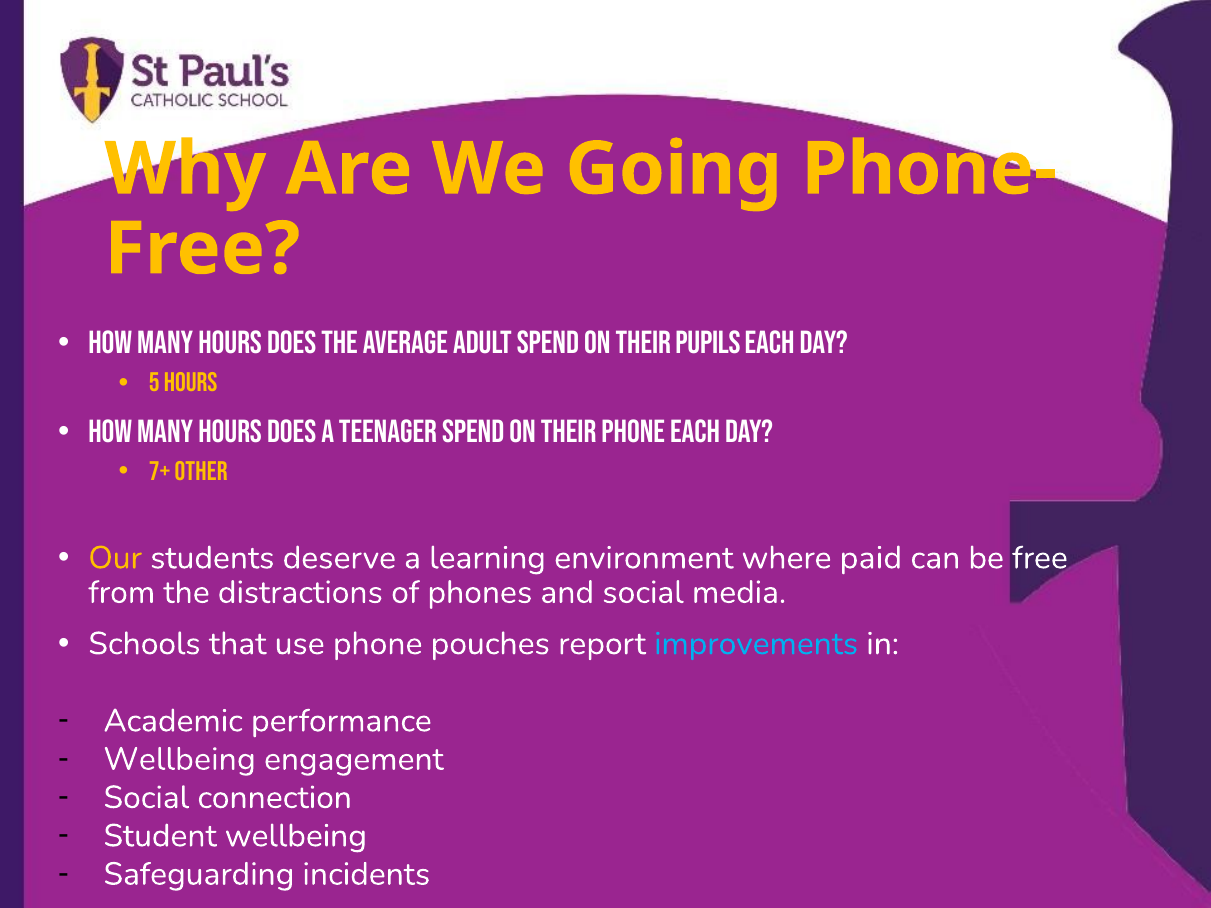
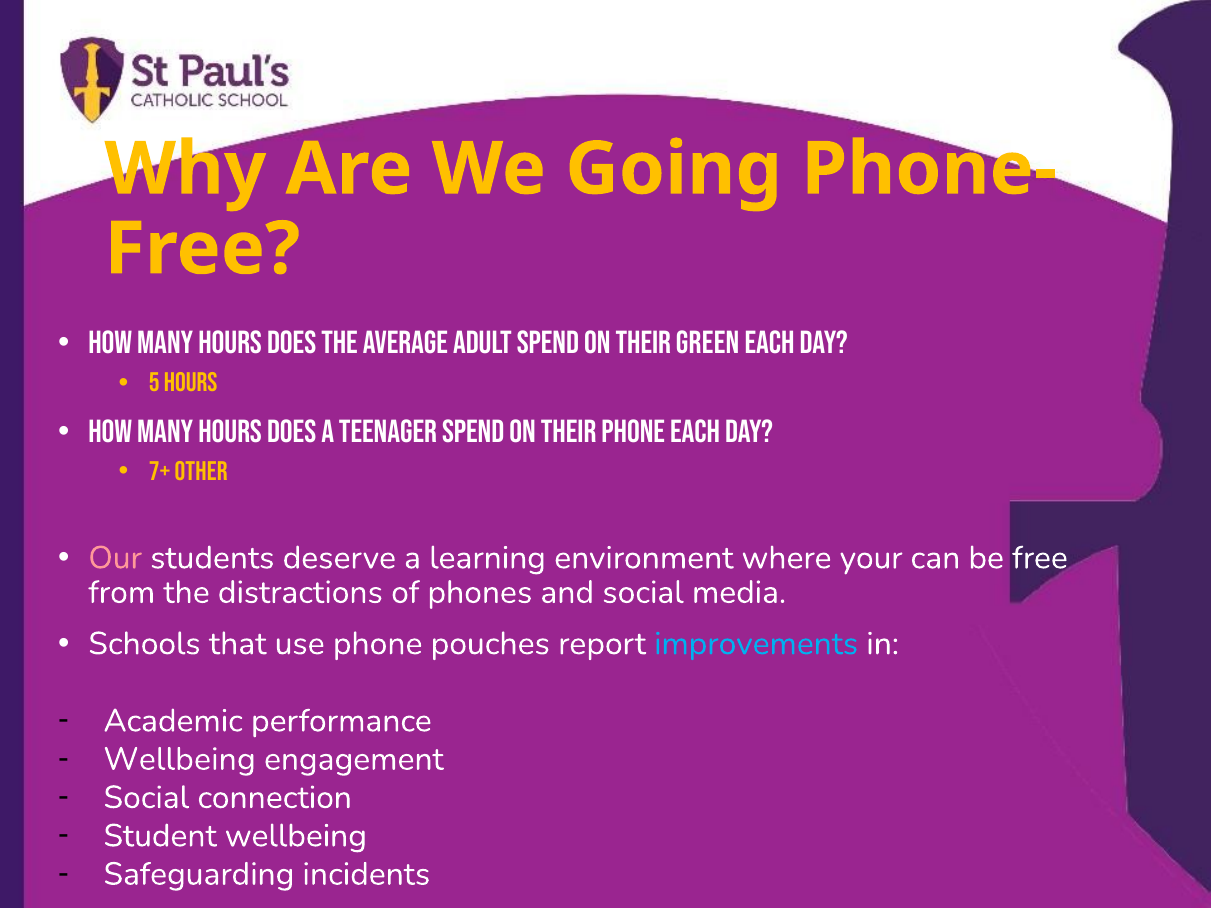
pupils: pupils -> green (708, 343)
Our colour: yellow -> pink (115, 558)
paid: paid -> your (871, 558)
